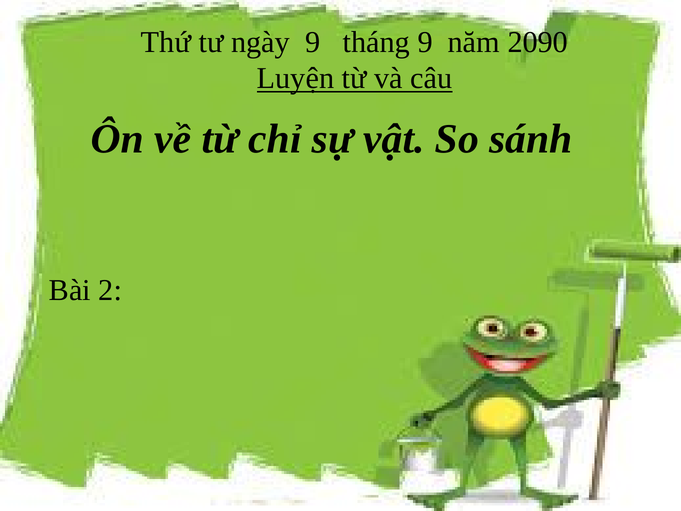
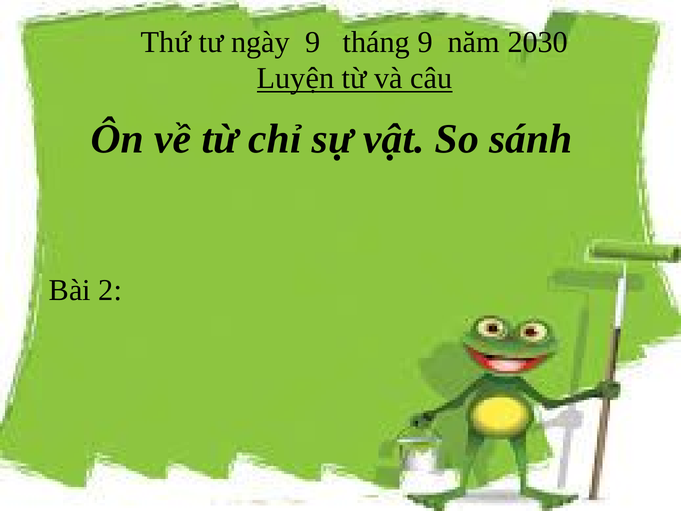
2090: 2090 -> 2030 (538, 42)
